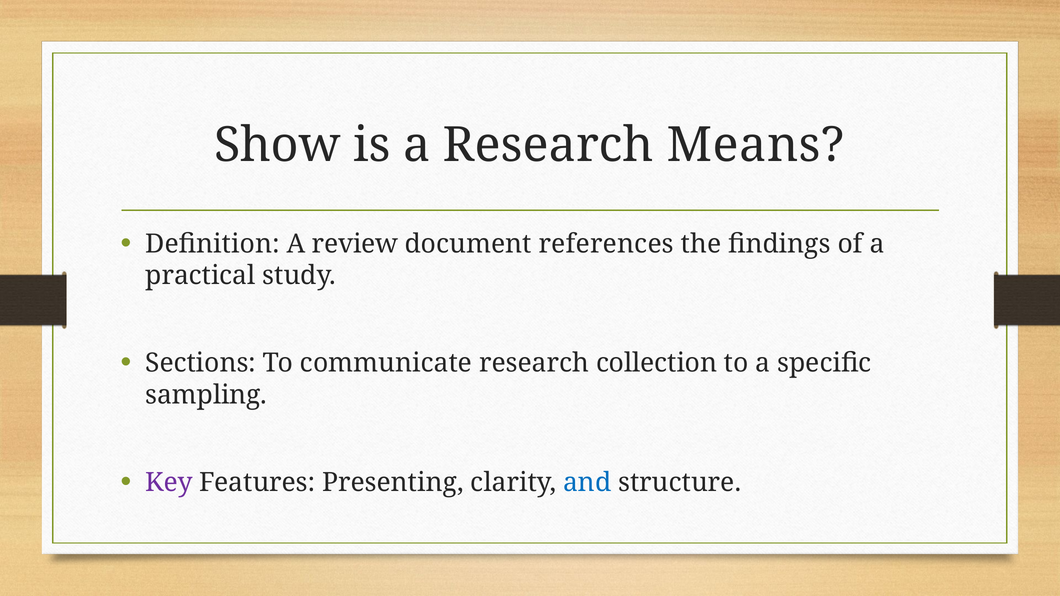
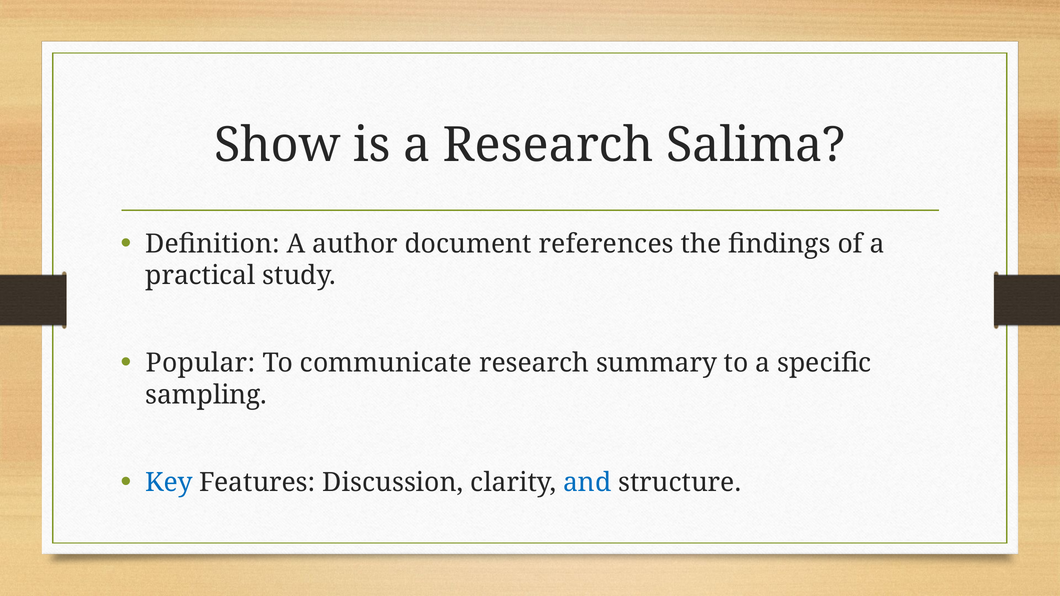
Means: Means -> Salima (756, 145)
review: review -> author (355, 244)
Sections: Sections -> Popular (201, 363)
collection: collection -> summary (657, 363)
Key colour: purple -> blue (169, 483)
Presenting: Presenting -> Discussion (393, 483)
